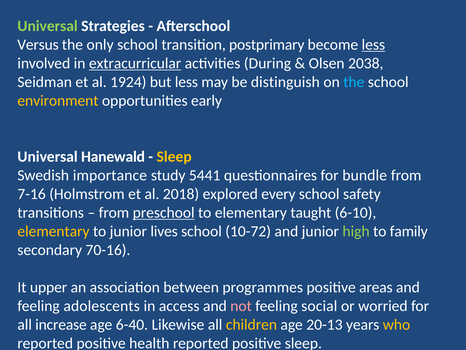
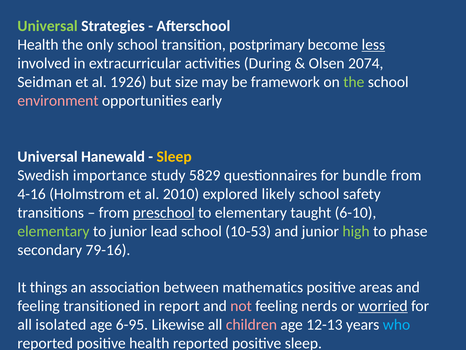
Versus: Versus -> Health (38, 45)
extracurricular underline: present -> none (135, 63)
2038: 2038 -> 2074 (366, 63)
1924: 1924 -> 1926 (128, 82)
but less: less -> size (186, 82)
distinguish: distinguish -> framework (285, 82)
the colour: light blue -> light green (354, 82)
environment colour: yellow -> pink (58, 101)
5441: 5441 -> 5829 (205, 175)
7-16: 7-16 -> 4-16 (32, 194)
2018: 2018 -> 2010 (181, 194)
every: every -> likely (278, 194)
elementary colour: yellow -> light green (53, 231)
lives: lives -> lead (164, 231)
10-72: 10-72 -> 10-53 (248, 231)
family: family -> phase (409, 231)
70-16: 70-16 -> 79-16 (108, 250)
upper: upper -> things (49, 287)
programmes: programmes -> mathematics (263, 287)
adolescents: adolescents -> transitioned (102, 306)
access: access -> report (179, 306)
social: social -> nerds (319, 306)
worried underline: none -> present (383, 306)
increase: increase -> isolated (61, 324)
6-40: 6-40 -> 6-95 (132, 324)
children colour: yellow -> pink (251, 324)
20-13: 20-13 -> 12-13 (324, 324)
who colour: yellow -> light blue (397, 324)
